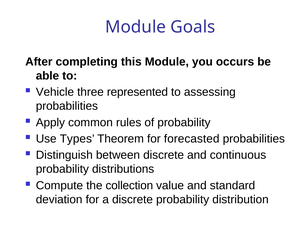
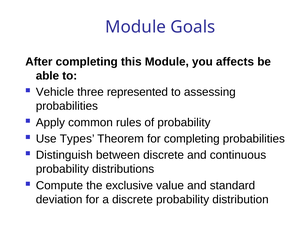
occurs: occurs -> affects (235, 62)
for forecasted: forecasted -> completing (192, 139)
collection: collection -> exclusive (129, 185)
